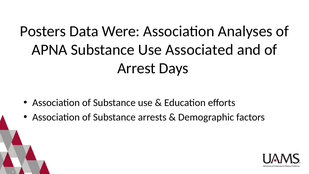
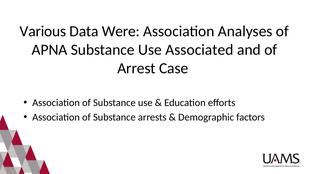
Posters: Posters -> Various (43, 31)
Days: Days -> Case (174, 68)
